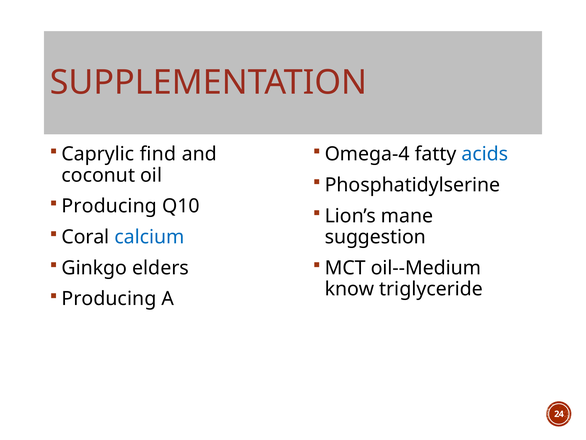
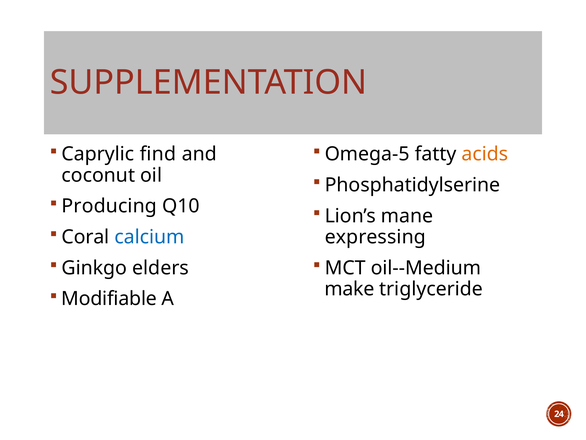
Omega-4: Omega-4 -> Omega-5 (367, 154)
acids colour: blue -> orange (485, 154)
suggestion: suggestion -> expressing (375, 237)
know: know -> make (350, 289)
Producing: Producing -> Modifiable (109, 298)
